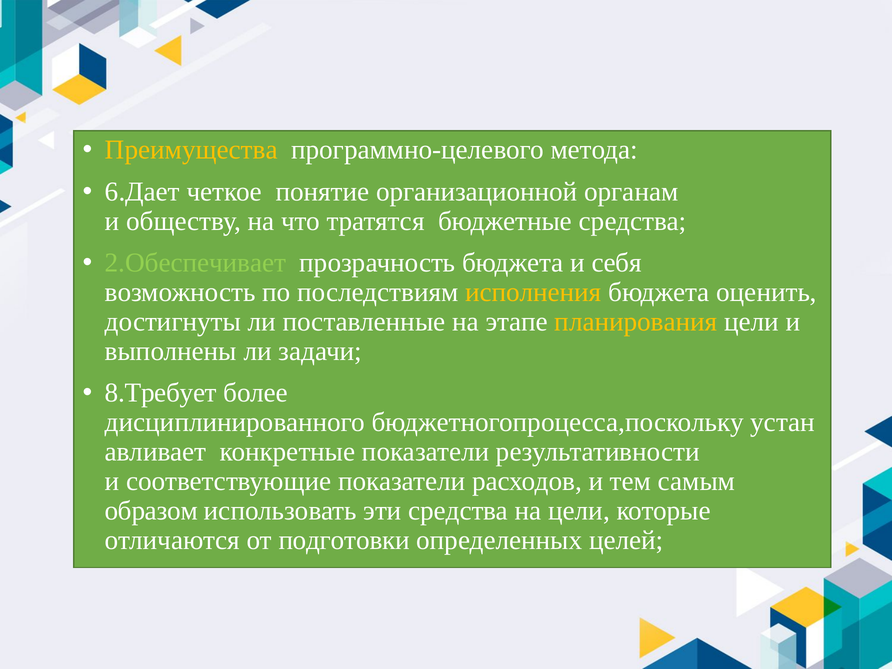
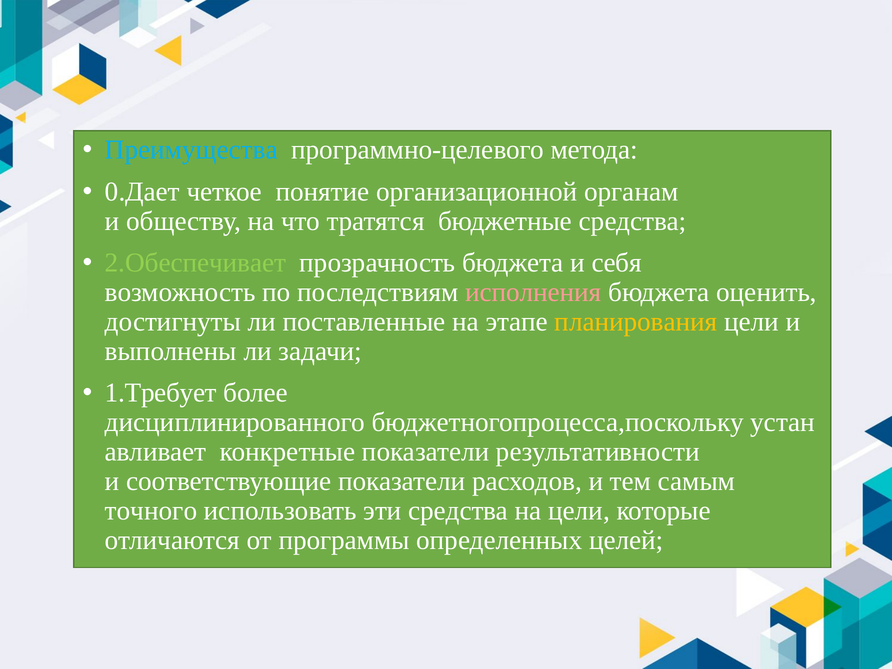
Преимущества colour: yellow -> light blue (191, 150)
6.Дает: 6.Дает -> 0.Дает (142, 192)
исполнения colour: yellow -> pink (533, 292)
8.Требует: 8.Требует -> 1.Требует (161, 393)
образом: образом -> точного (151, 511)
подготовки: подготовки -> программы (344, 540)
